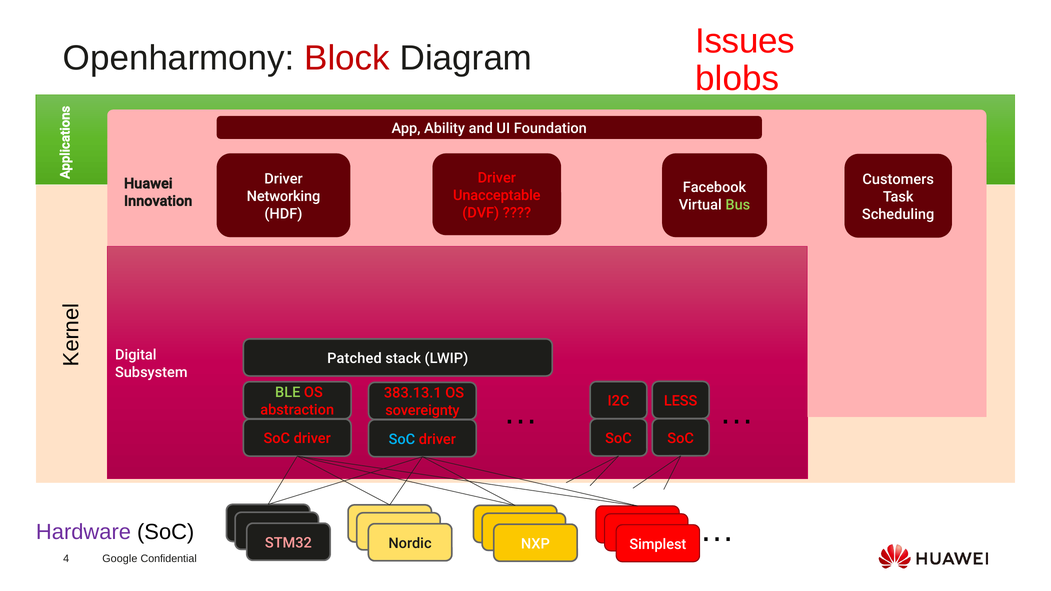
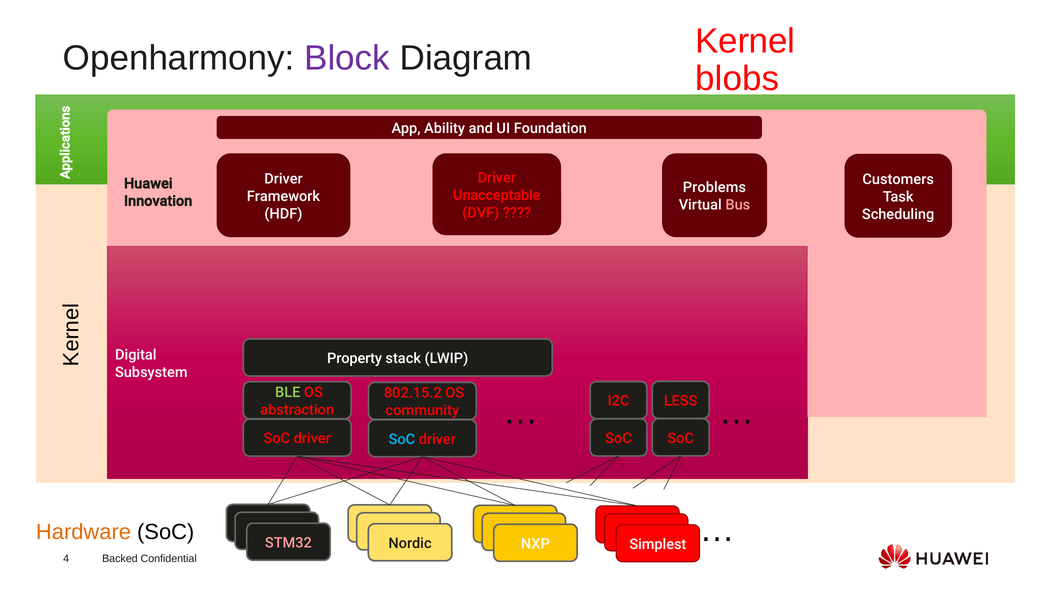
Issues: Issues -> Kernel (745, 41)
Block colour: red -> purple (347, 58)
Facebook: Facebook -> Problems (714, 188)
Networking: Networking -> Framework (283, 196)
Bus colour: light green -> pink (738, 205)
Patched: Patched -> Property (355, 359)
383.13.1: 383.13.1 -> 802.15.2 (413, 393)
sovereignty: sovereignty -> community (422, 411)
Hardware colour: purple -> orange (83, 532)
Google: Google -> Backed (120, 559)
